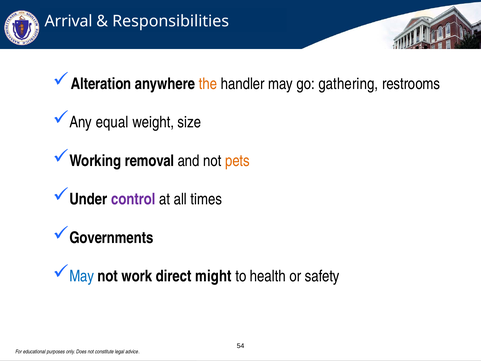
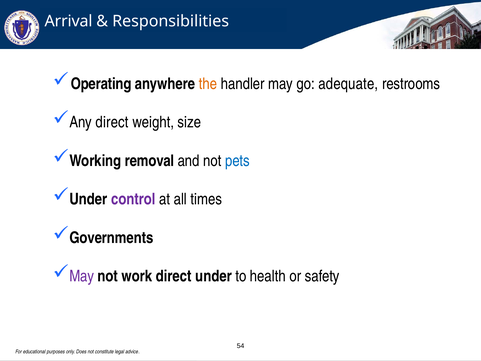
Alteration: Alteration -> Operating (101, 84)
gathering: gathering -> adequate (348, 84)
Any equal: equal -> direct (112, 122)
pets colour: orange -> blue (237, 161)
May colour: blue -> purple (82, 276)
direct might: might -> under (214, 276)
